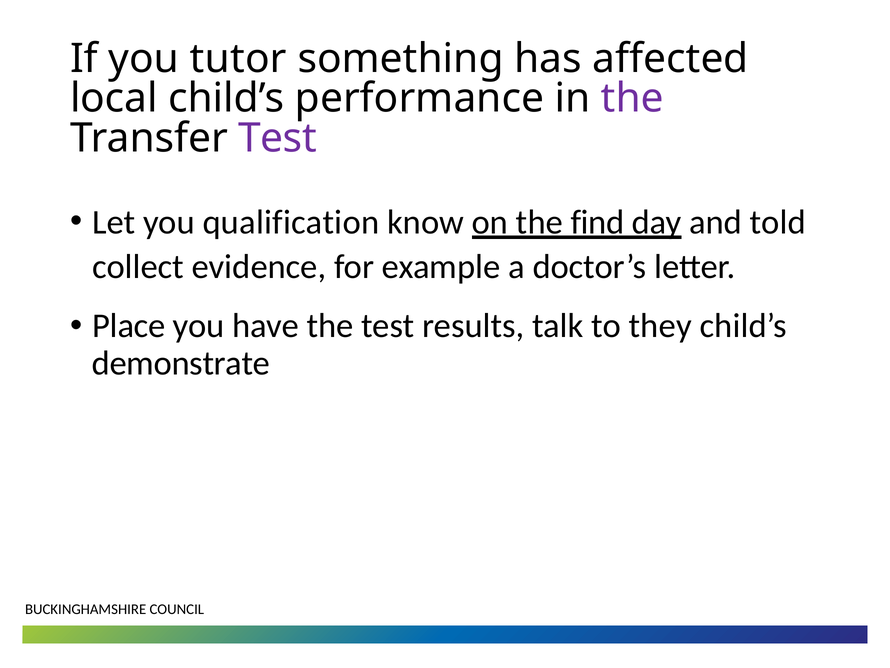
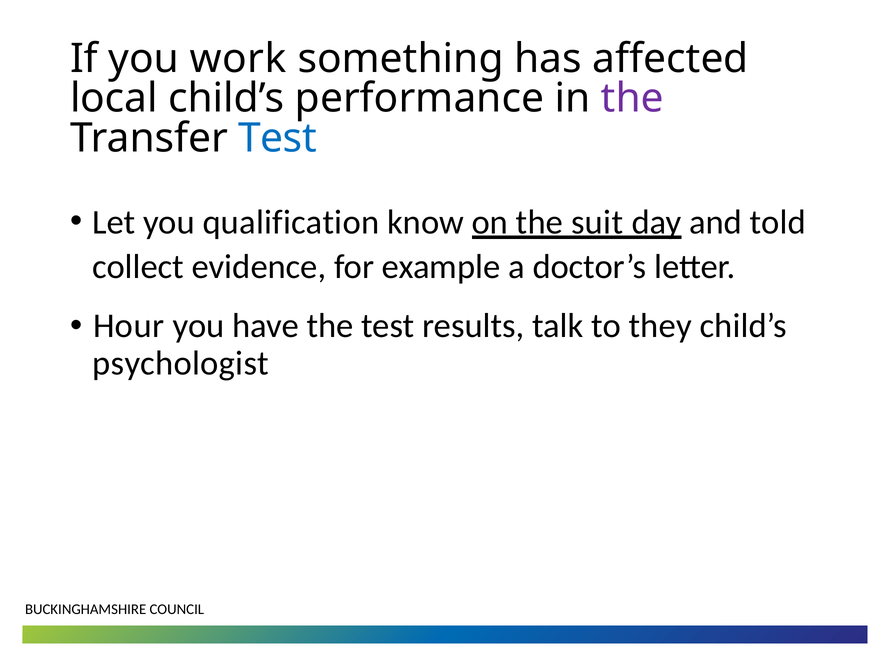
tutor: tutor -> work (238, 59)
Test colour: purple -> blue (277, 138)
find: find -> suit (597, 222)
Place: Place -> Hour (129, 326)
demonstrate: demonstrate -> psychologist (181, 363)
